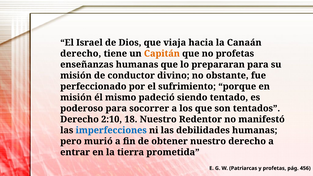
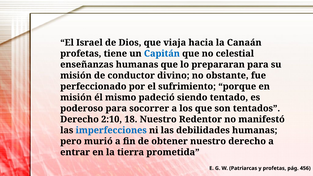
derecho: derecho -> profetas (81, 54)
Capitán colour: orange -> blue (162, 54)
no profetas: profetas -> celestial (235, 54)
